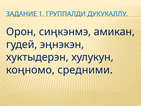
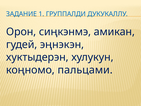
средними: средними -> пальцами (85, 70)
